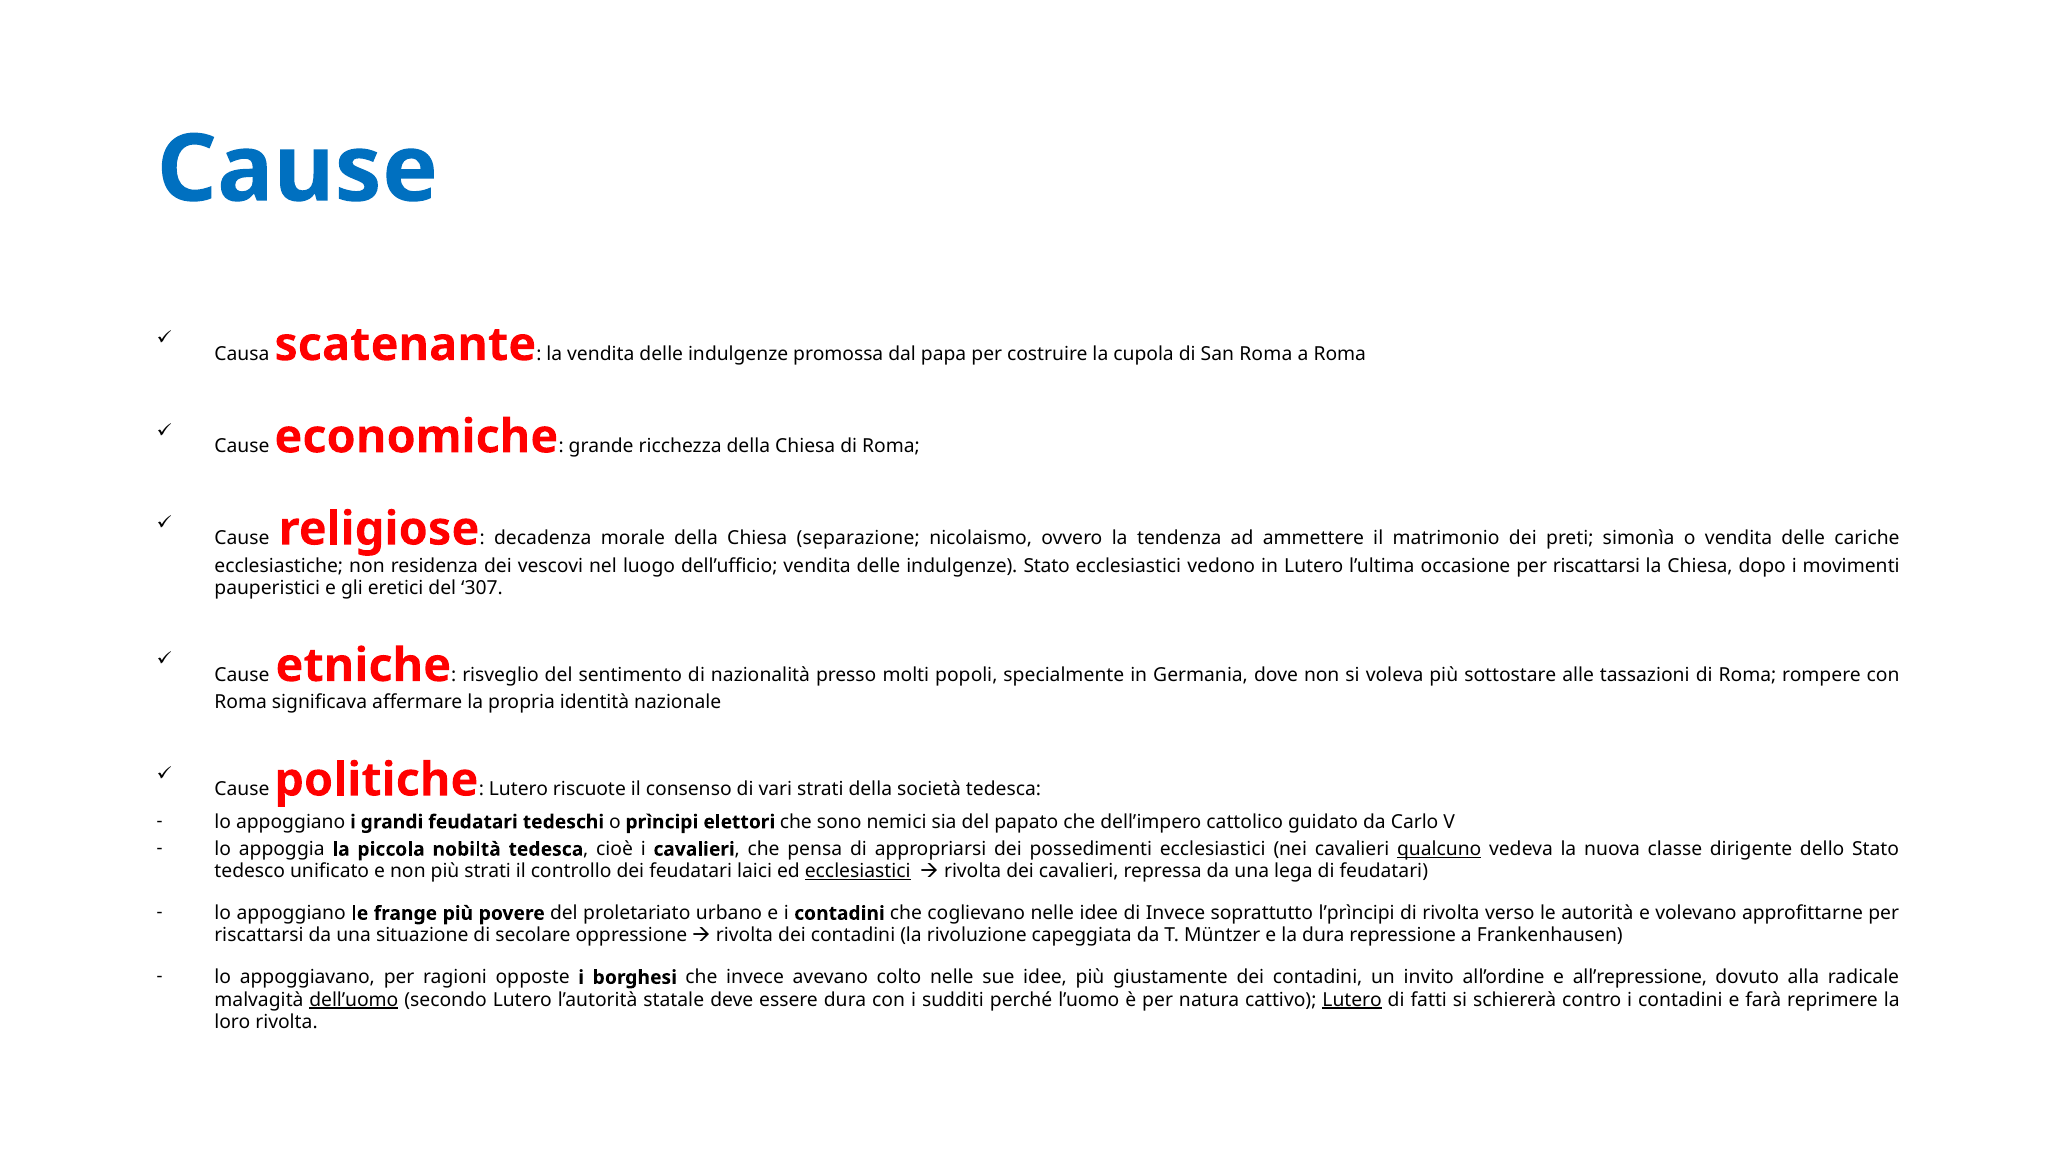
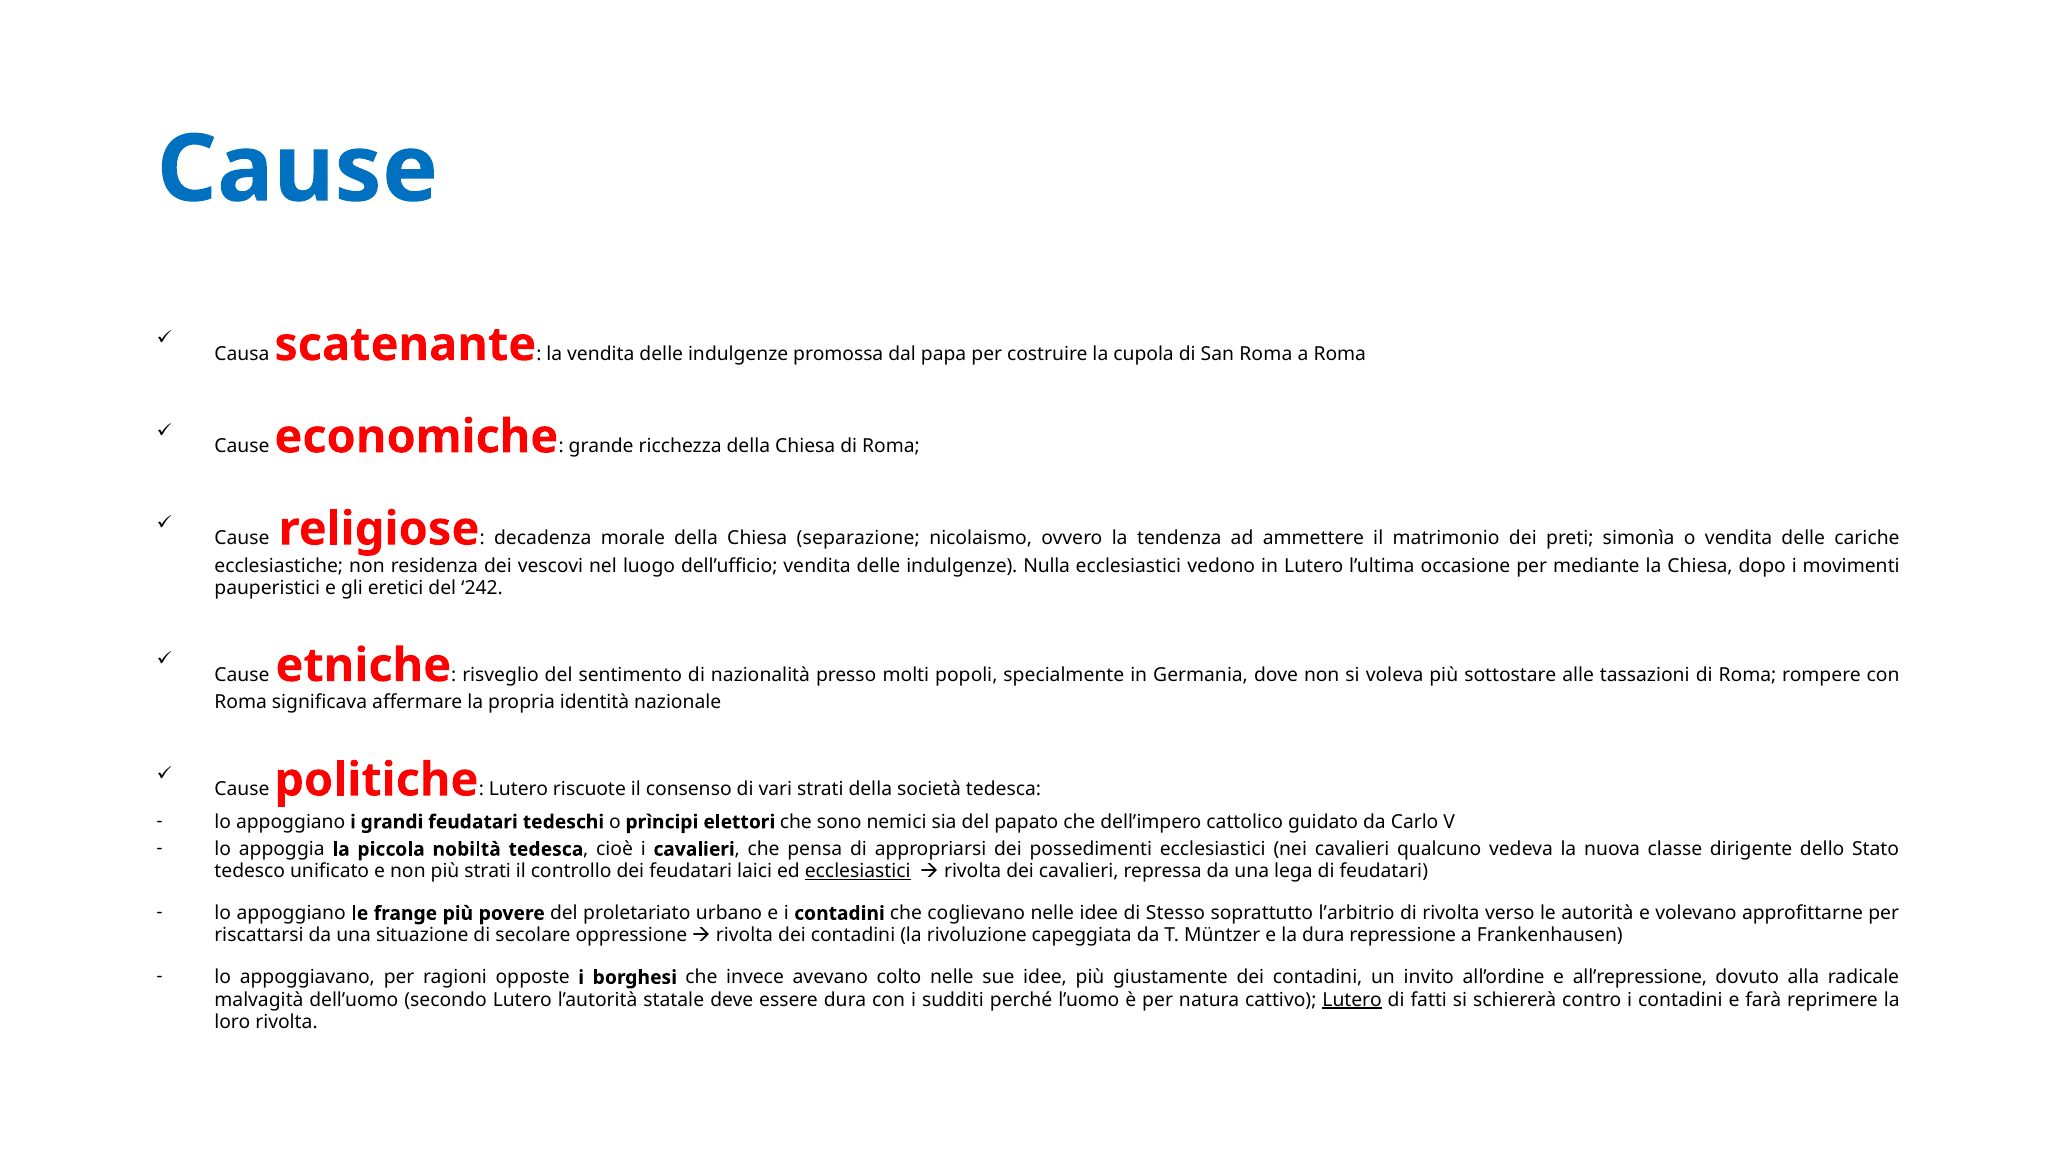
indulgenze Stato: Stato -> Nulla (1047, 566)
occasione per riscattarsi: riscattarsi -> mediante (1596, 566)
307: 307 -> 242 (482, 588)
qualcuno underline: present -> none (1439, 849)
di Invece: Invece -> Stesso (1175, 913)
l’prìncipi: l’prìncipi -> l’arbitrio (1357, 913)
dell’uomo underline: present -> none (354, 1000)
